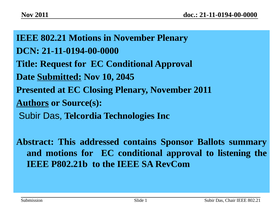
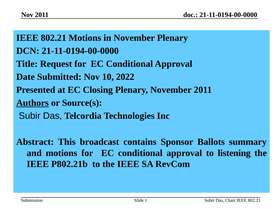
Submitted underline: present -> none (59, 77)
2045: 2045 -> 2022 (125, 77)
addressed: addressed -> broadcast (99, 142)
